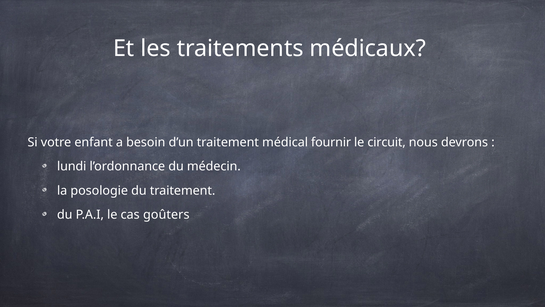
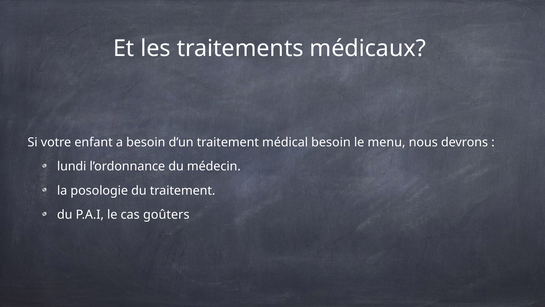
médical fournir: fournir -> besoin (331, 142)
circuit: circuit -> menu (386, 142)
